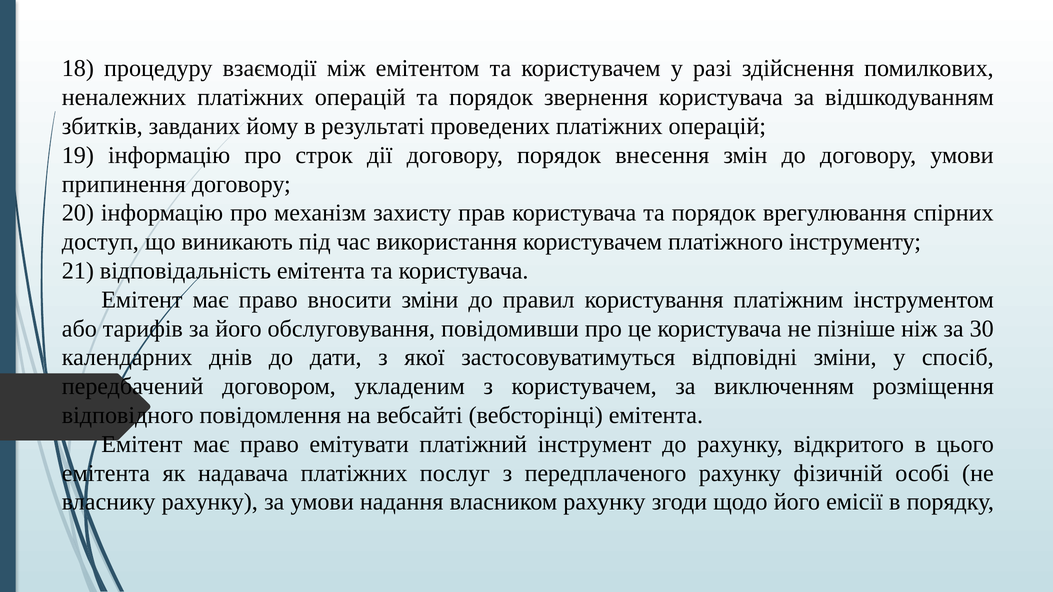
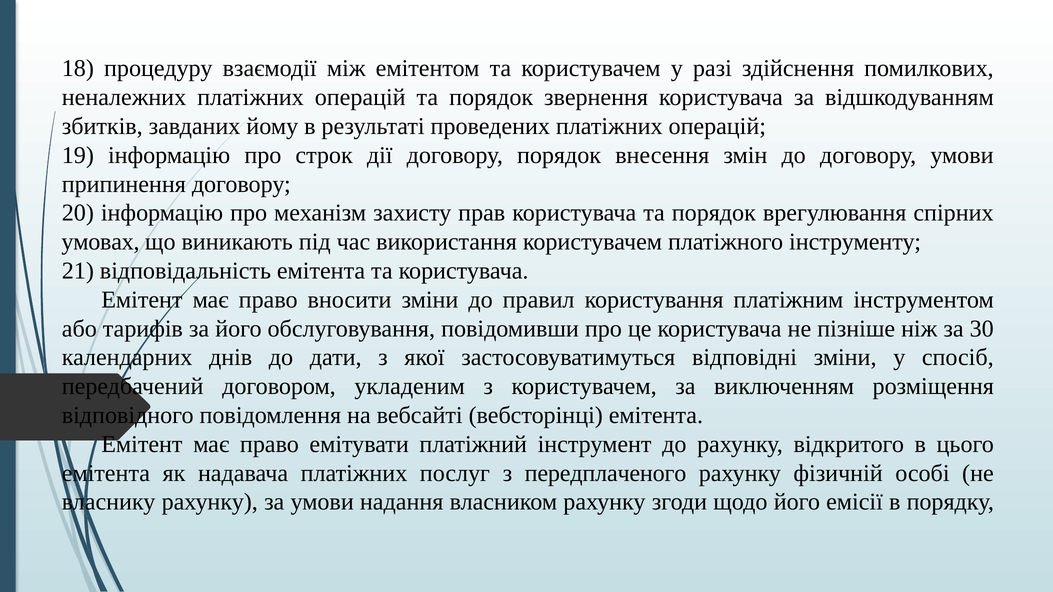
доступ: доступ -> умовах (101, 242)
